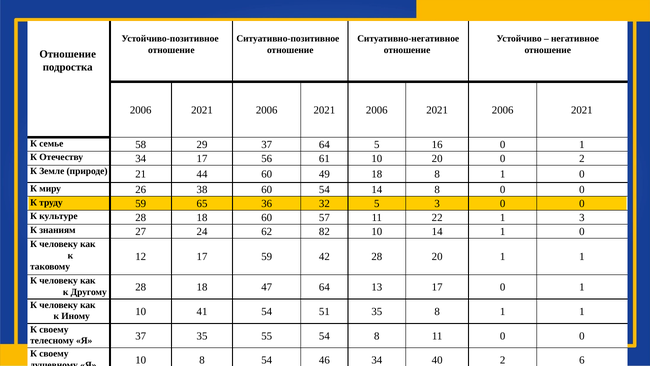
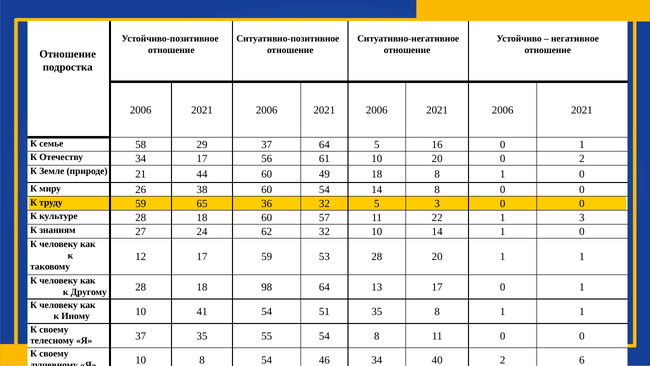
62 82: 82 -> 32 (324, 231)
42: 42 -> 53 (324, 257)
47: 47 -> 98 (267, 287)
